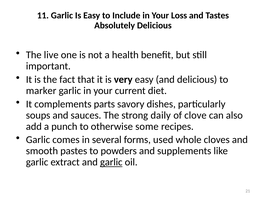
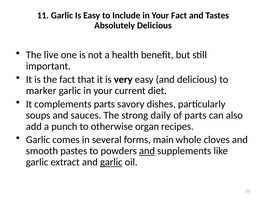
Your Loss: Loss -> Fact (179, 15)
of clove: clove -> parts (195, 115)
some: some -> organ (147, 126)
used: used -> main (163, 139)
and underline: none -> present (147, 151)
